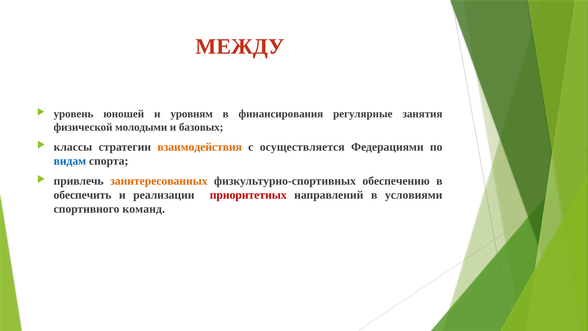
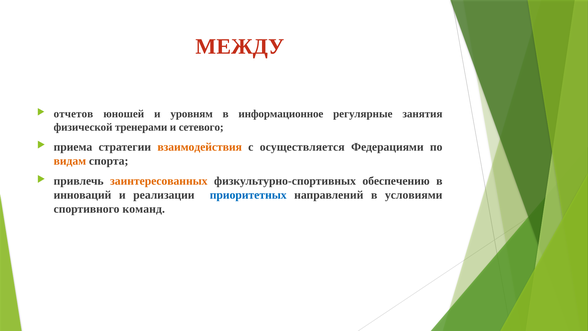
уровень: уровень -> отчетов (73, 114)
финансирования: финансирования -> информационное (281, 114)
молодыми: молодыми -> тренерами (141, 127)
базовых: базовых -> сетевого (201, 127)
классы: классы -> приема (73, 147)
видам colour: blue -> orange (70, 161)
обеспечить: обеспечить -> инноваций (82, 195)
приоритетных colour: red -> blue (248, 195)
